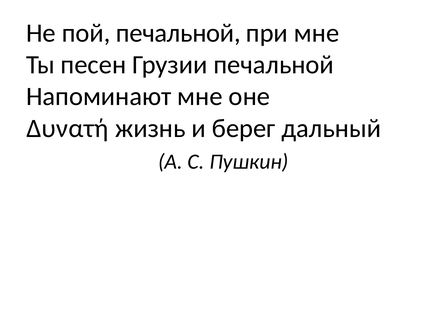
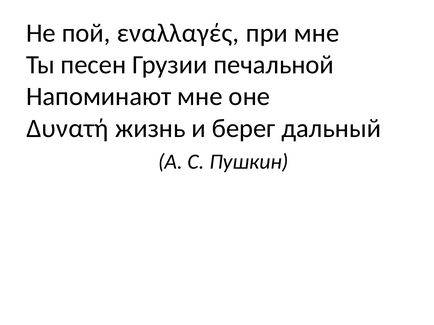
пой печальной: печальной -> εναλλαγές (178, 33)
